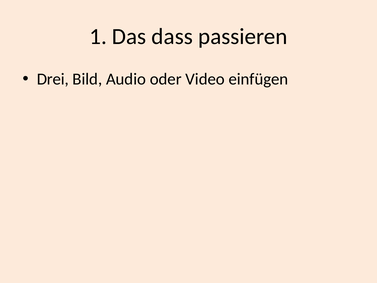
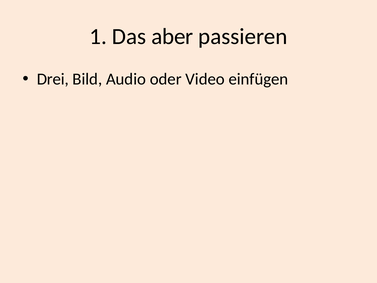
dass: dass -> aber (172, 36)
